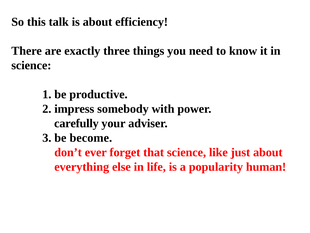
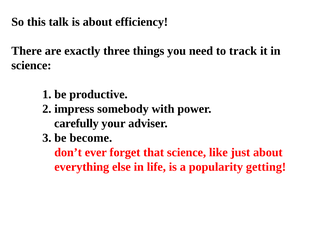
know: know -> track (243, 51)
human: human -> getting (266, 167)
